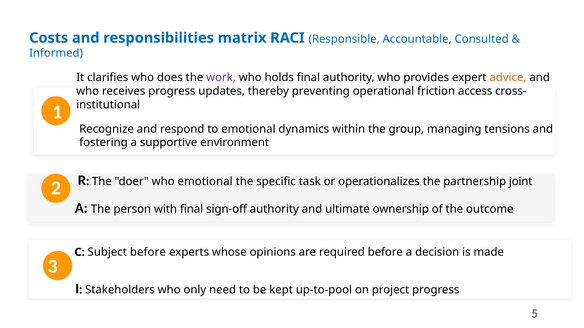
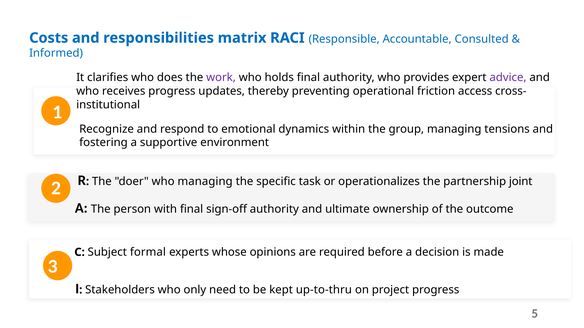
advice colour: orange -> purple (508, 78)
who emotional: emotional -> managing (205, 182)
Subject before: before -> formal (148, 253)
up-to-pool: up-to-pool -> up-to-thru (324, 290)
